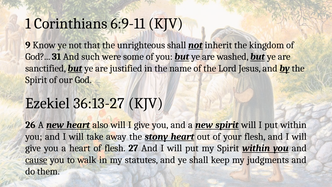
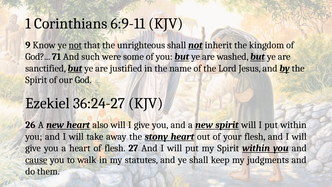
not underline: none -> present (75, 45)
31: 31 -> 71 (57, 57)
36:13-27: 36:13-27 -> 36:24-27 (99, 103)
